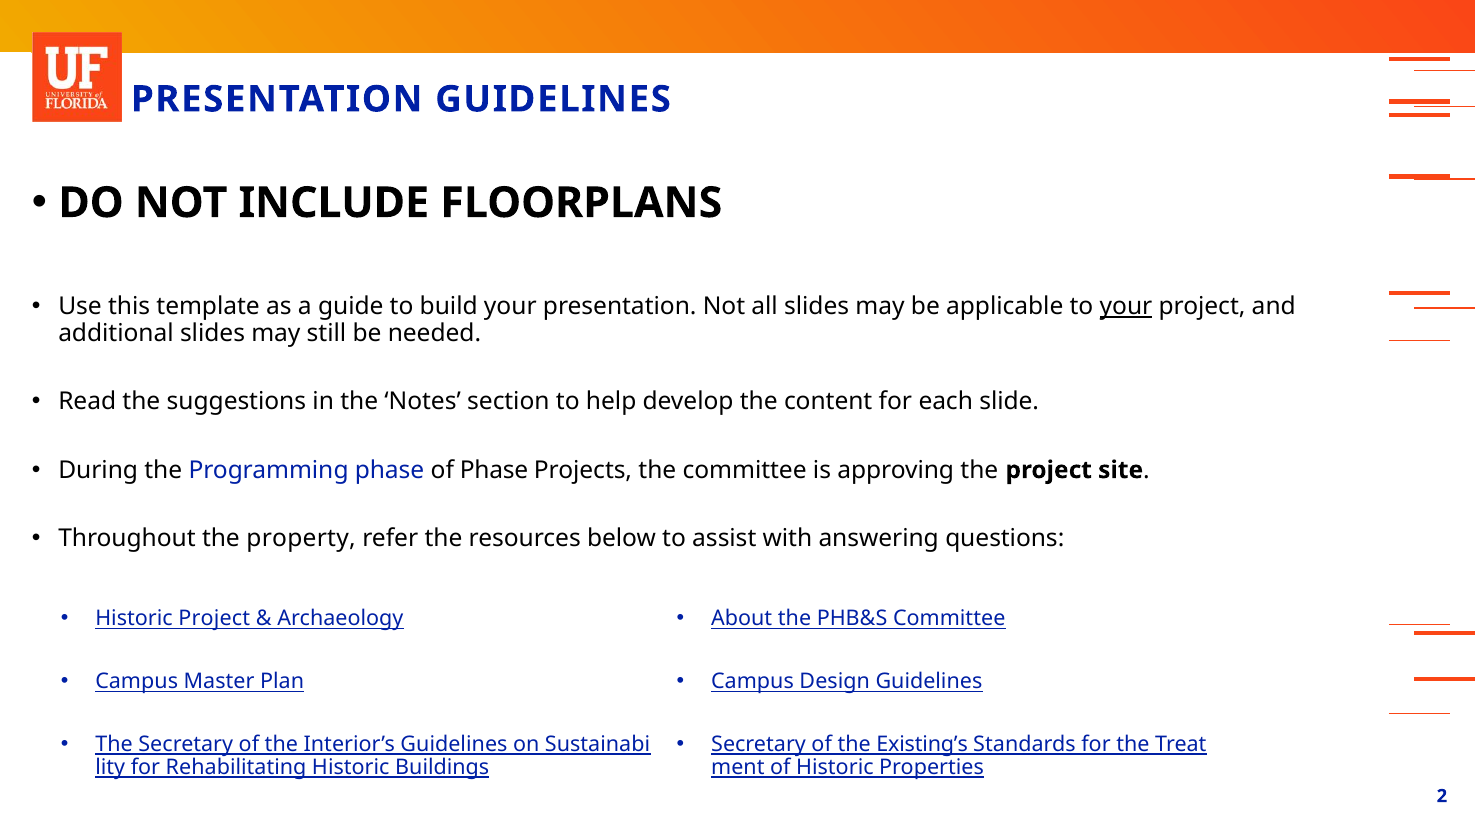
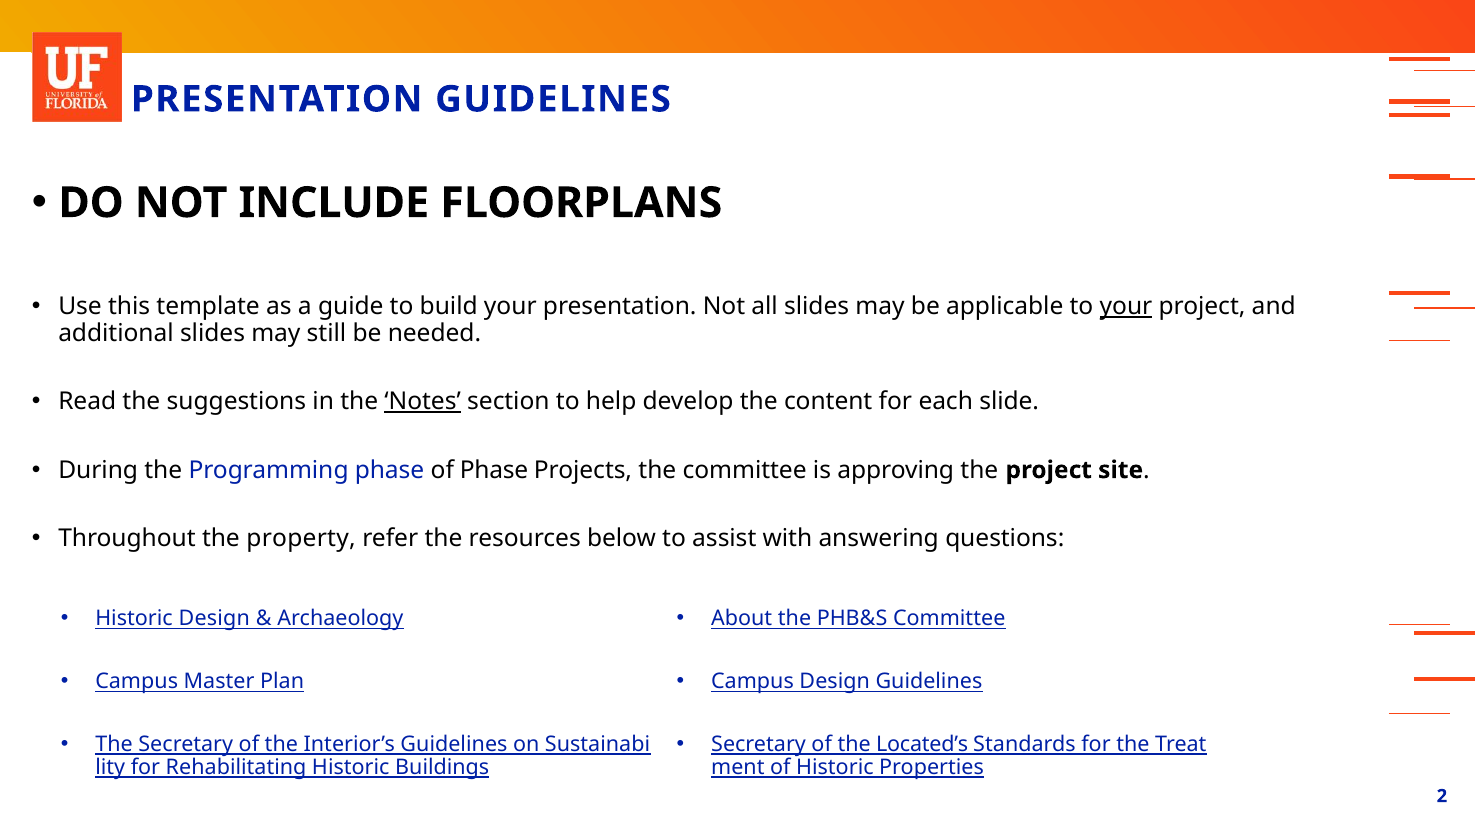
Notes underline: none -> present (423, 401)
Historic Project: Project -> Design (214, 618)
Existing’s: Existing’s -> Located’s (922, 744)
